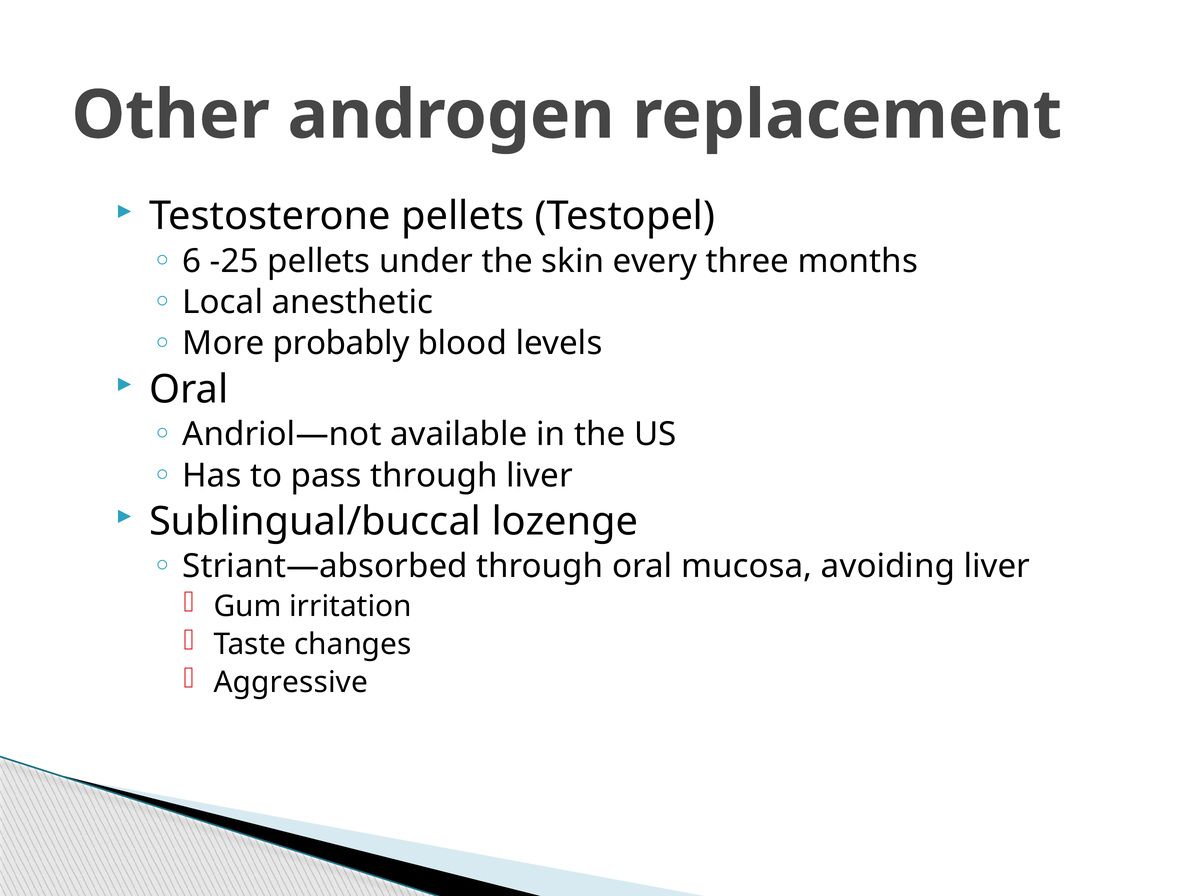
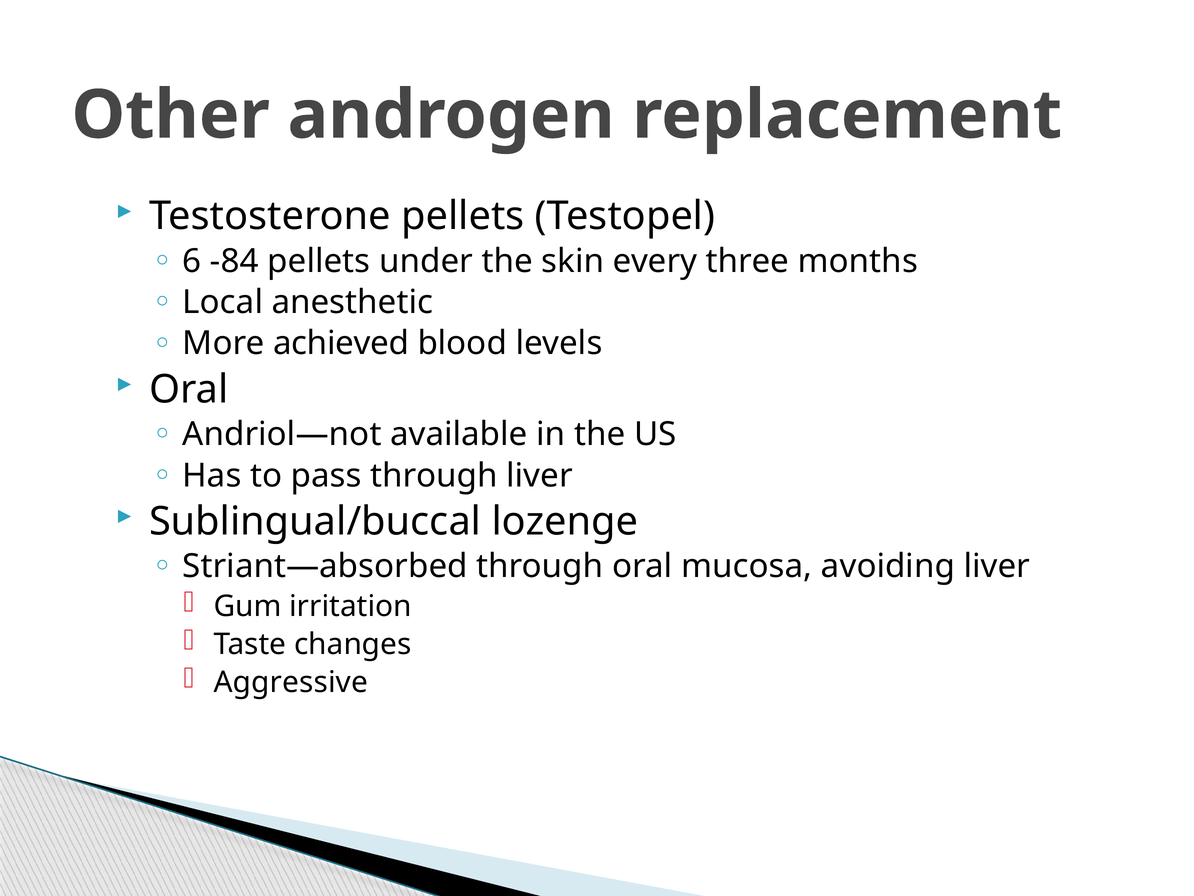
-25: -25 -> -84 (234, 261)
probably: probably -> achieved (341, 343)
